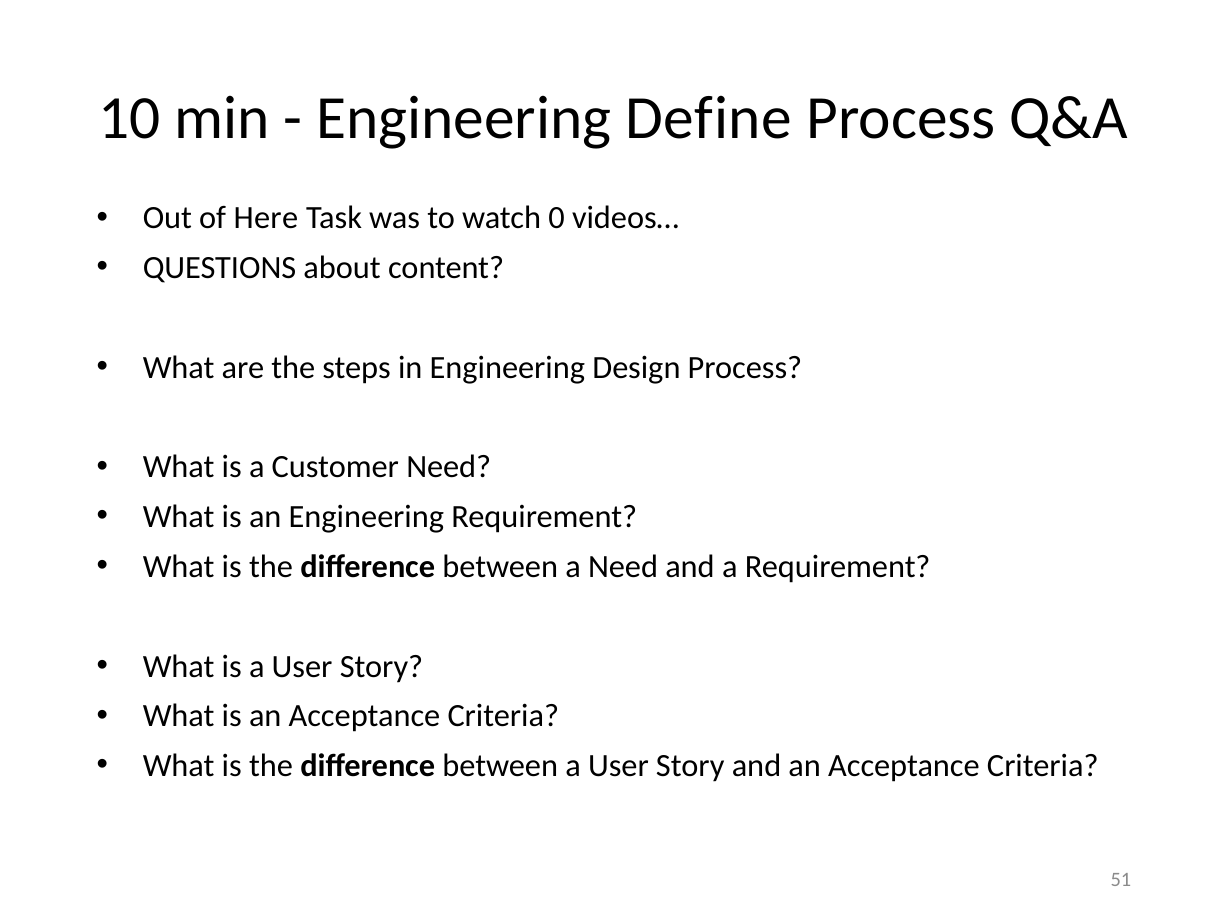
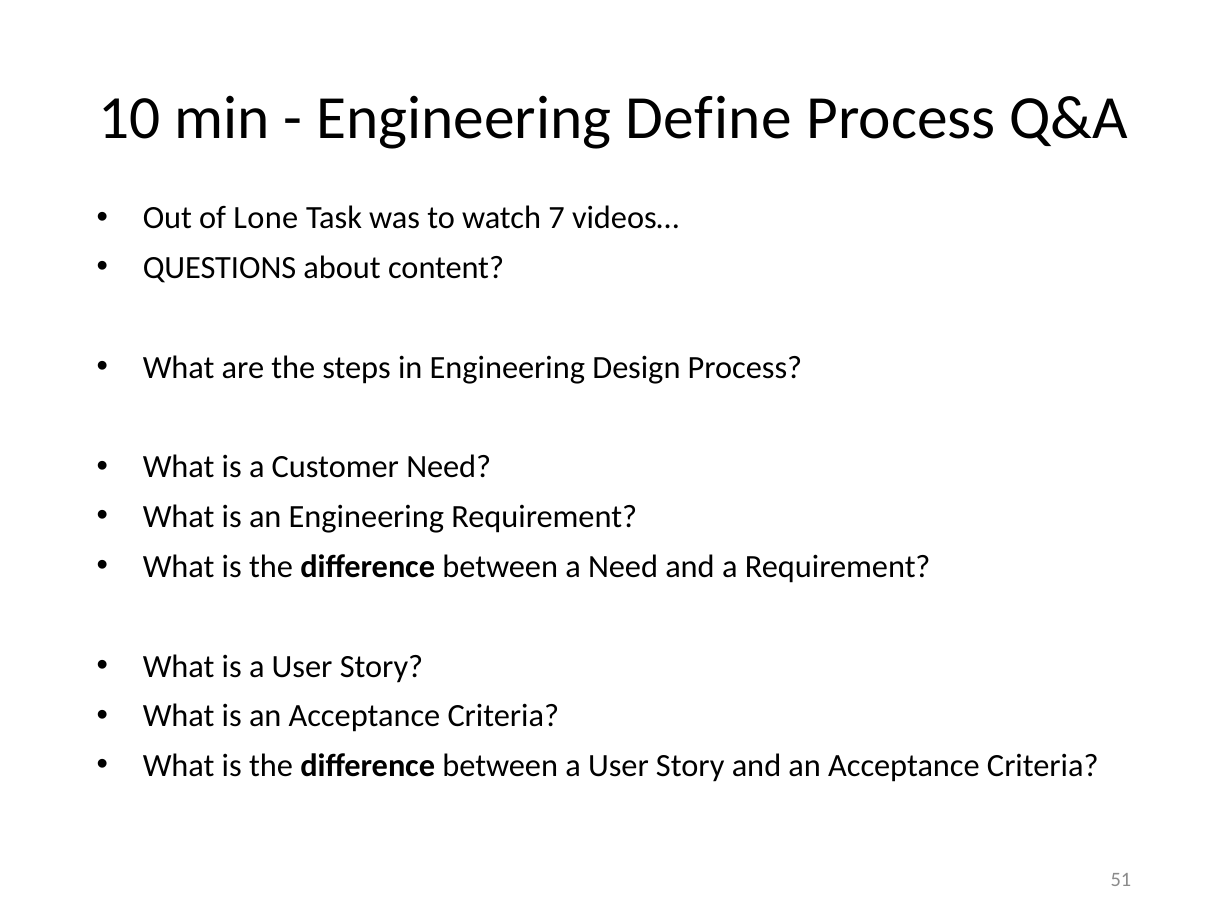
Here: Here -> Lone (266, 218)
0: 0 -> 7 (557, 218)
